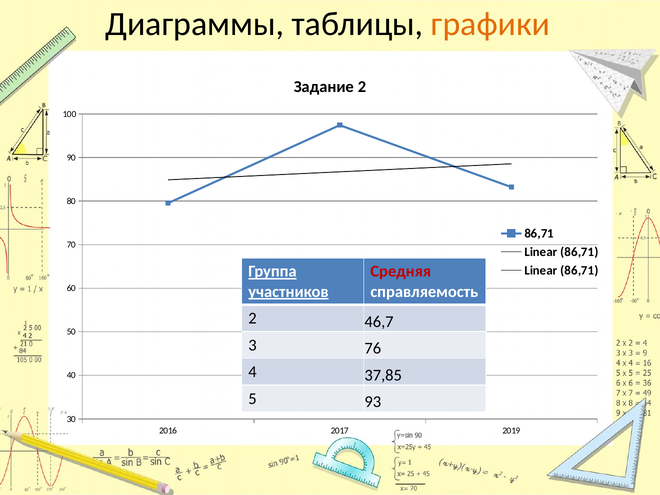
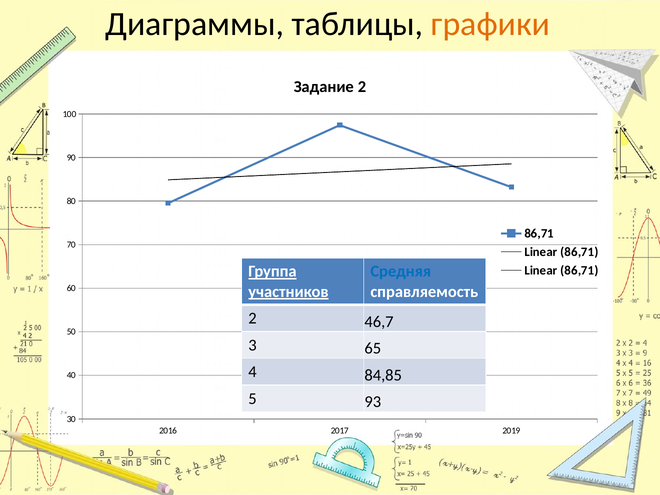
Средняя colour: red -> blue (401, 271)
76: 76 -> 65 (373, 348)
37,85: 37,85 -> 84,85 (383, 375)
